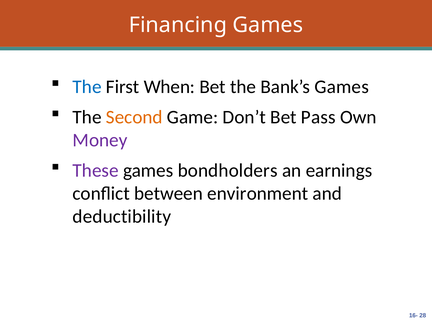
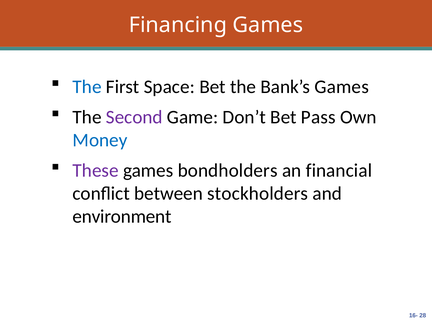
When: When -> Space (169, 87)
Second colour: orange -> purple (134, 117)
Money colour: purple -> blue (100, 140)
earnings: earnings -> financial (339, 171)
environment: environment -> stockholders (258, 194)
deductibility: deductibility -> environment (122, 217)
